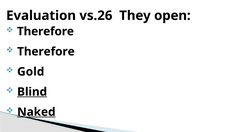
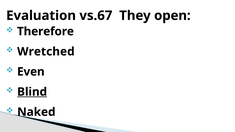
vs.26: vs.26 -> vs.67 (96, 16)
Therefore: Therefore -> Wretched (46, 52)
Gold: Gold -> Even (31, 72)
Naked underline: present -> none (36, 112)
